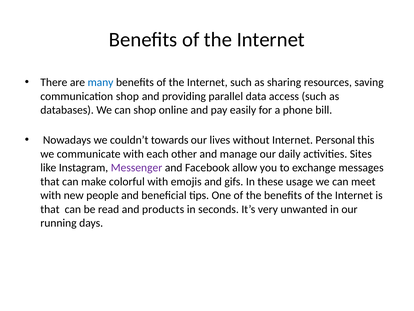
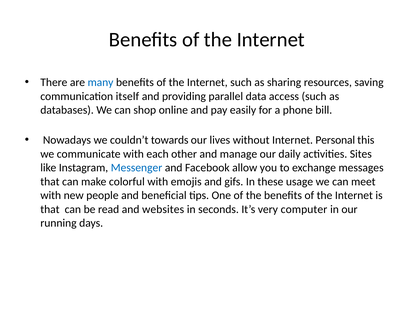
communication shop: shop -> itself (127, 96)
Messenger colour: purple -> blue (137, 167)
products: products -> websites (163, 209)
unwanted: unwanted -> computer (304, 209)
